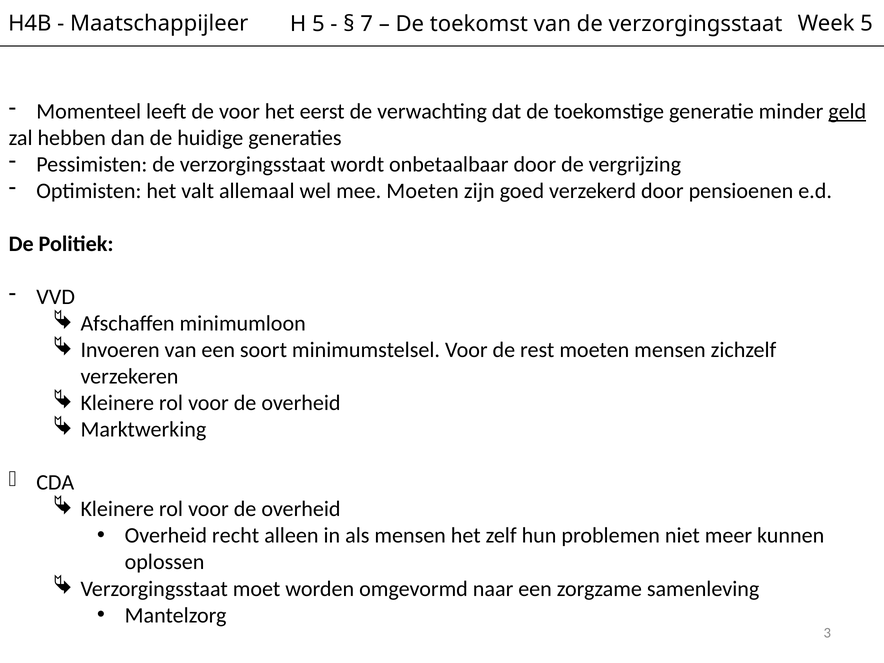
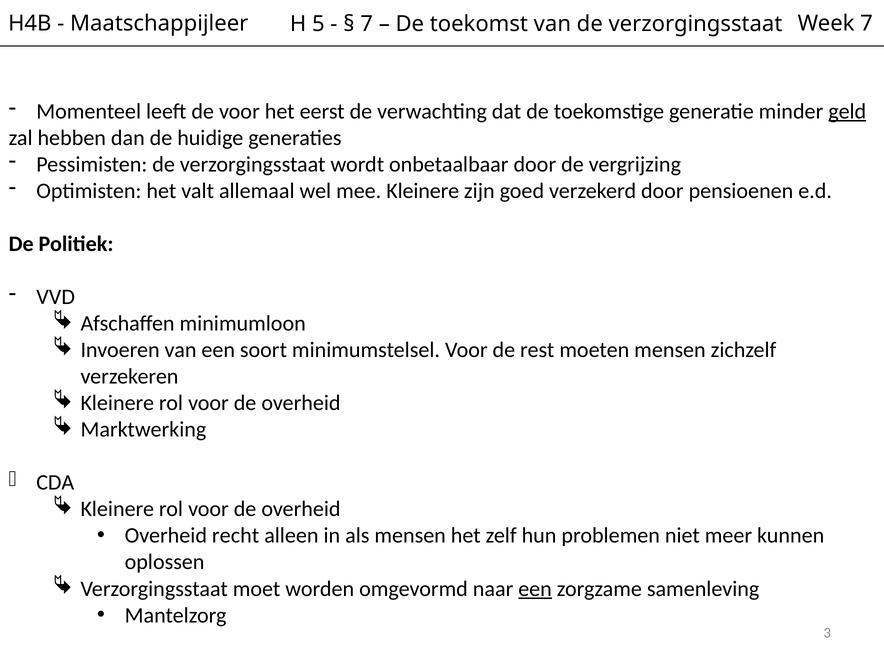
Week 5: 5 -> 7 (866, 23)
mee Moeten: Moeten -> Kleinere (423, 191)
een underline: none -> present (535, 589)
